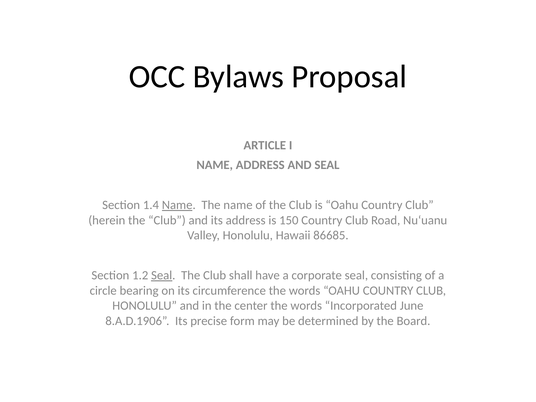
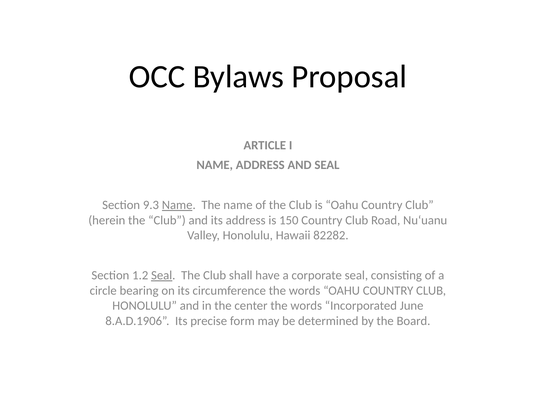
1.4: 1.4 -> 9.3 (151, 205)
86685: 86685 -> 82282 (331, 235)
